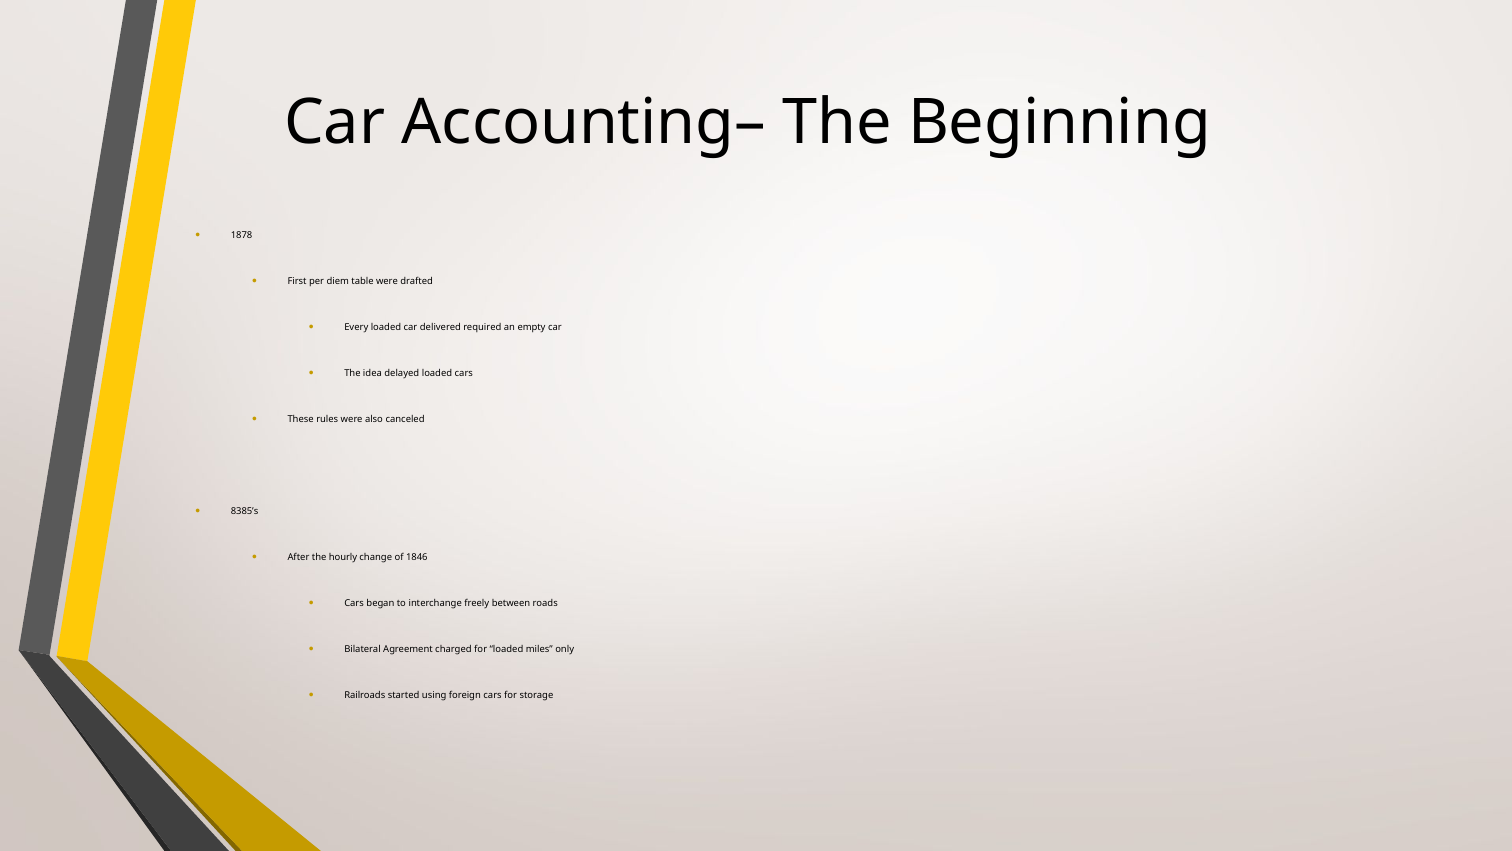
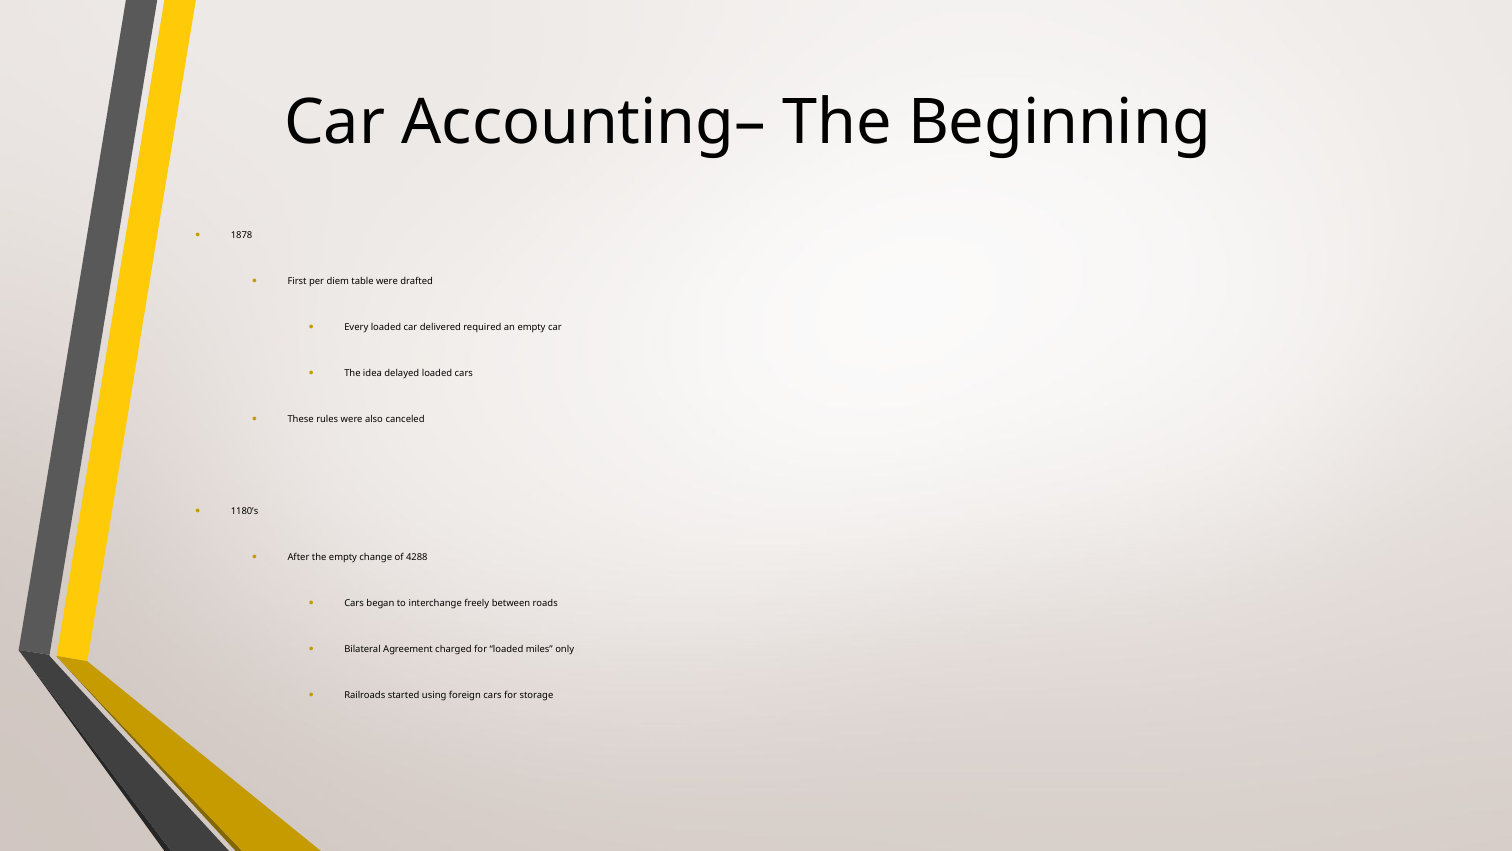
8385’s: 8385’s -> 1180’s (245, 511)
the hourly: hourly -> empty (343, 557)
1846: 1846 -> 4288 (417, 557)
